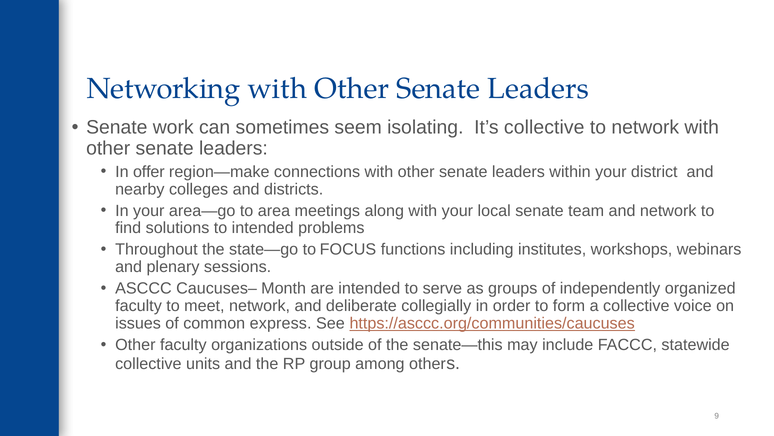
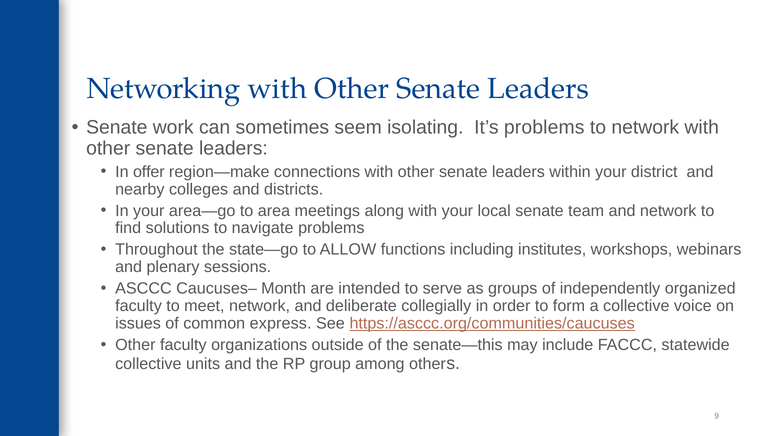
It’s collective: collective -> problems (544, 127)
to intended: intended -> navigate (263, 228)
FOCUS: FOCUS -> ALLOW (348, 249)
